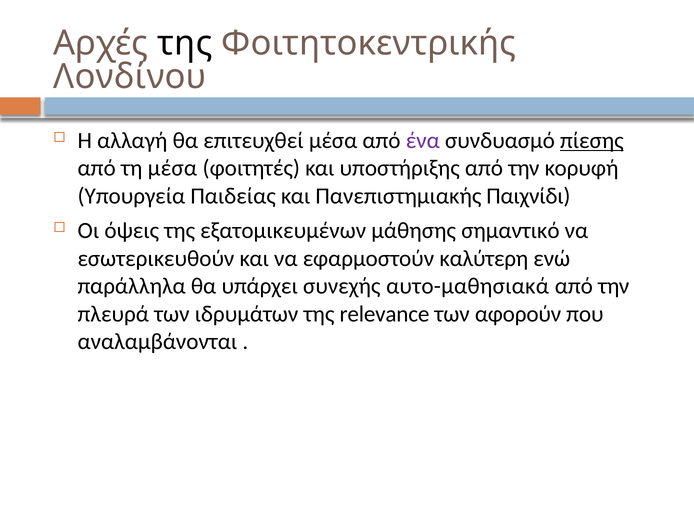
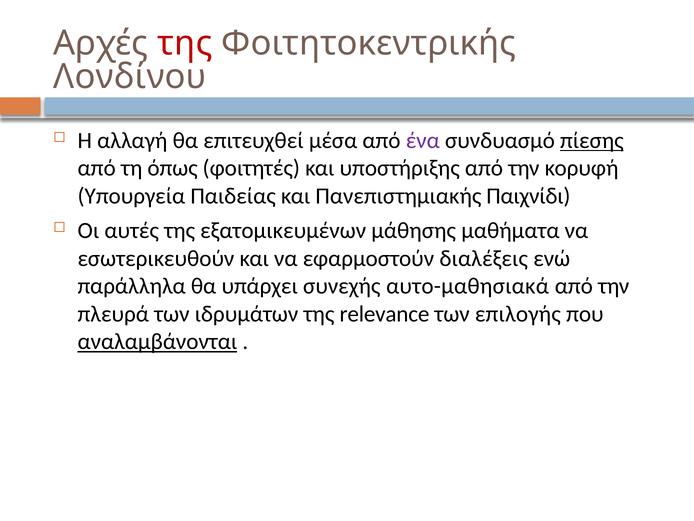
της colour: black -> red (185, 43)
τη μέσα: μέσα -> όπως (173, 168)
όψεις: όψεις -> αυτές (132, 230)
σημαντικό: σημαντικό -> μαθήματα (510, 230)
καλύτερη: καλύτερη -> διαλέξεις (484, 258)
αφορούν: αφορούν -> επιλογής (518, 314)
αναλαμβάνονται underline: none -> present (157, 341)
